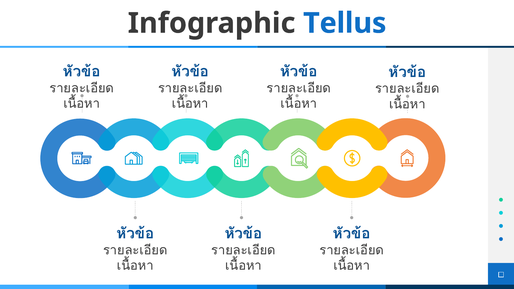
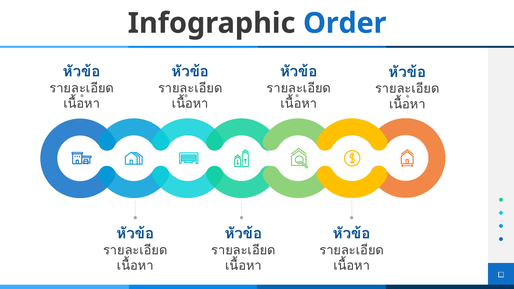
Tellus: Tellus -> Order (345, 23)
